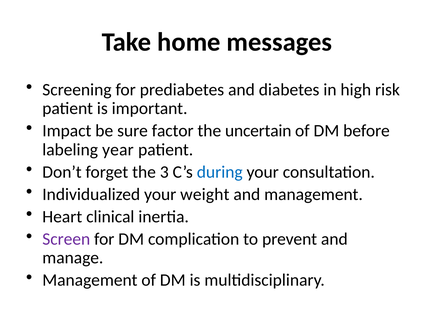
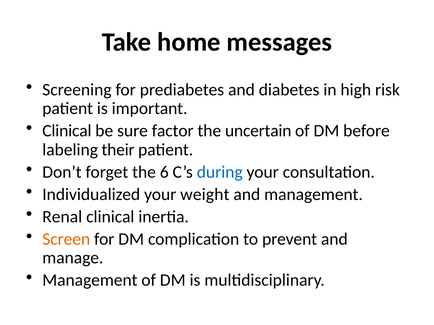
Impact: Impact -> Clinical (67, 131)
year: year -> their (118, 150)
3: 3 -> 6 (164, 172)
Heart: Heart -> Renal (62, 217)
Screen colour: purple -> orange (66, 239)
